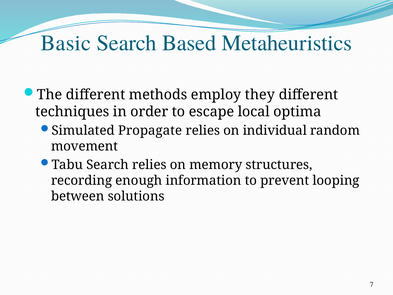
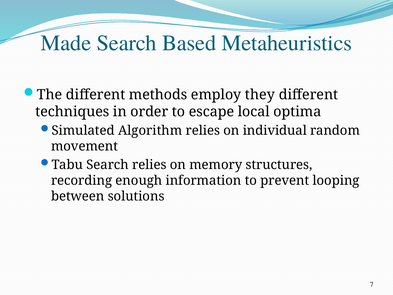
Basic: Basic -> Made (66, 43)
Propagate: Propagate -> Algorithm (150, 131)
